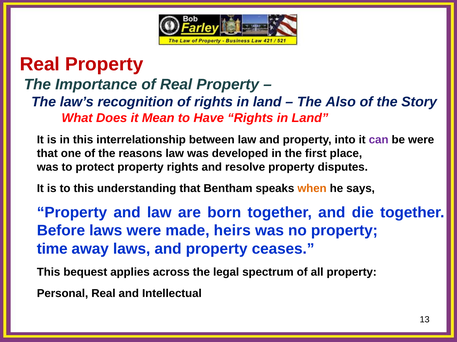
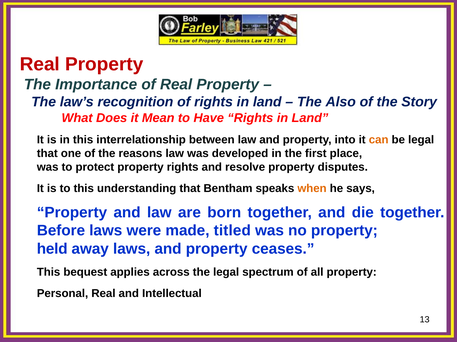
can colour: purple -> orange (379, 140)
be were: were -> legal (421, 140)
heirs: heirs -> titled (232, 231)
time: time -> held (52, 249)
